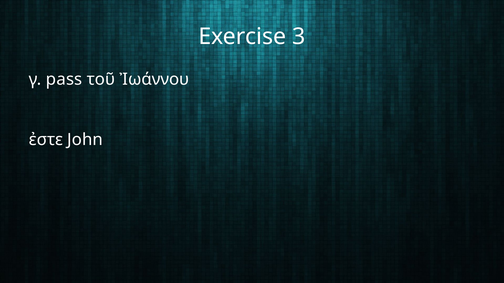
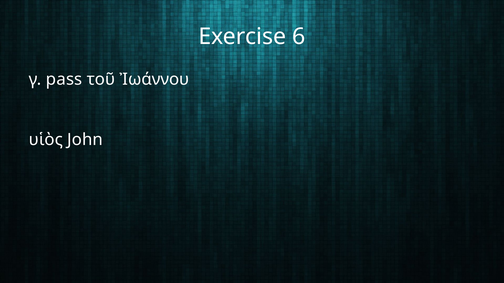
3: 3 -> 6 (299, 37)
ἐστε: ἐστε -> υἱὸς (46, 140)
